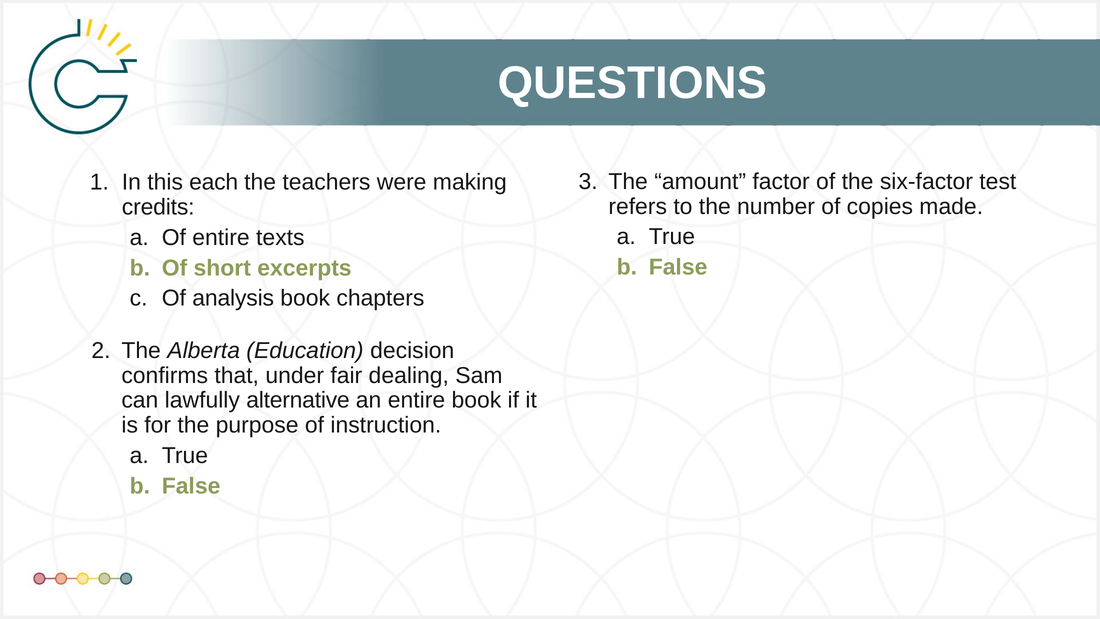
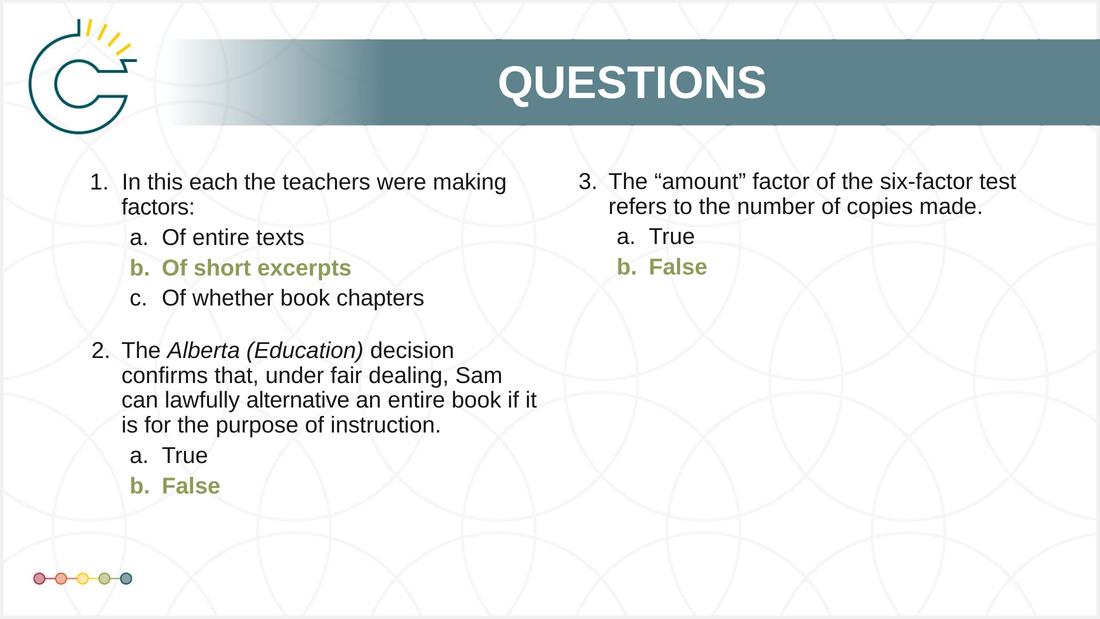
credits: credits -> factors (158, 207)
analysis: analysis -> whether (233, 298)
